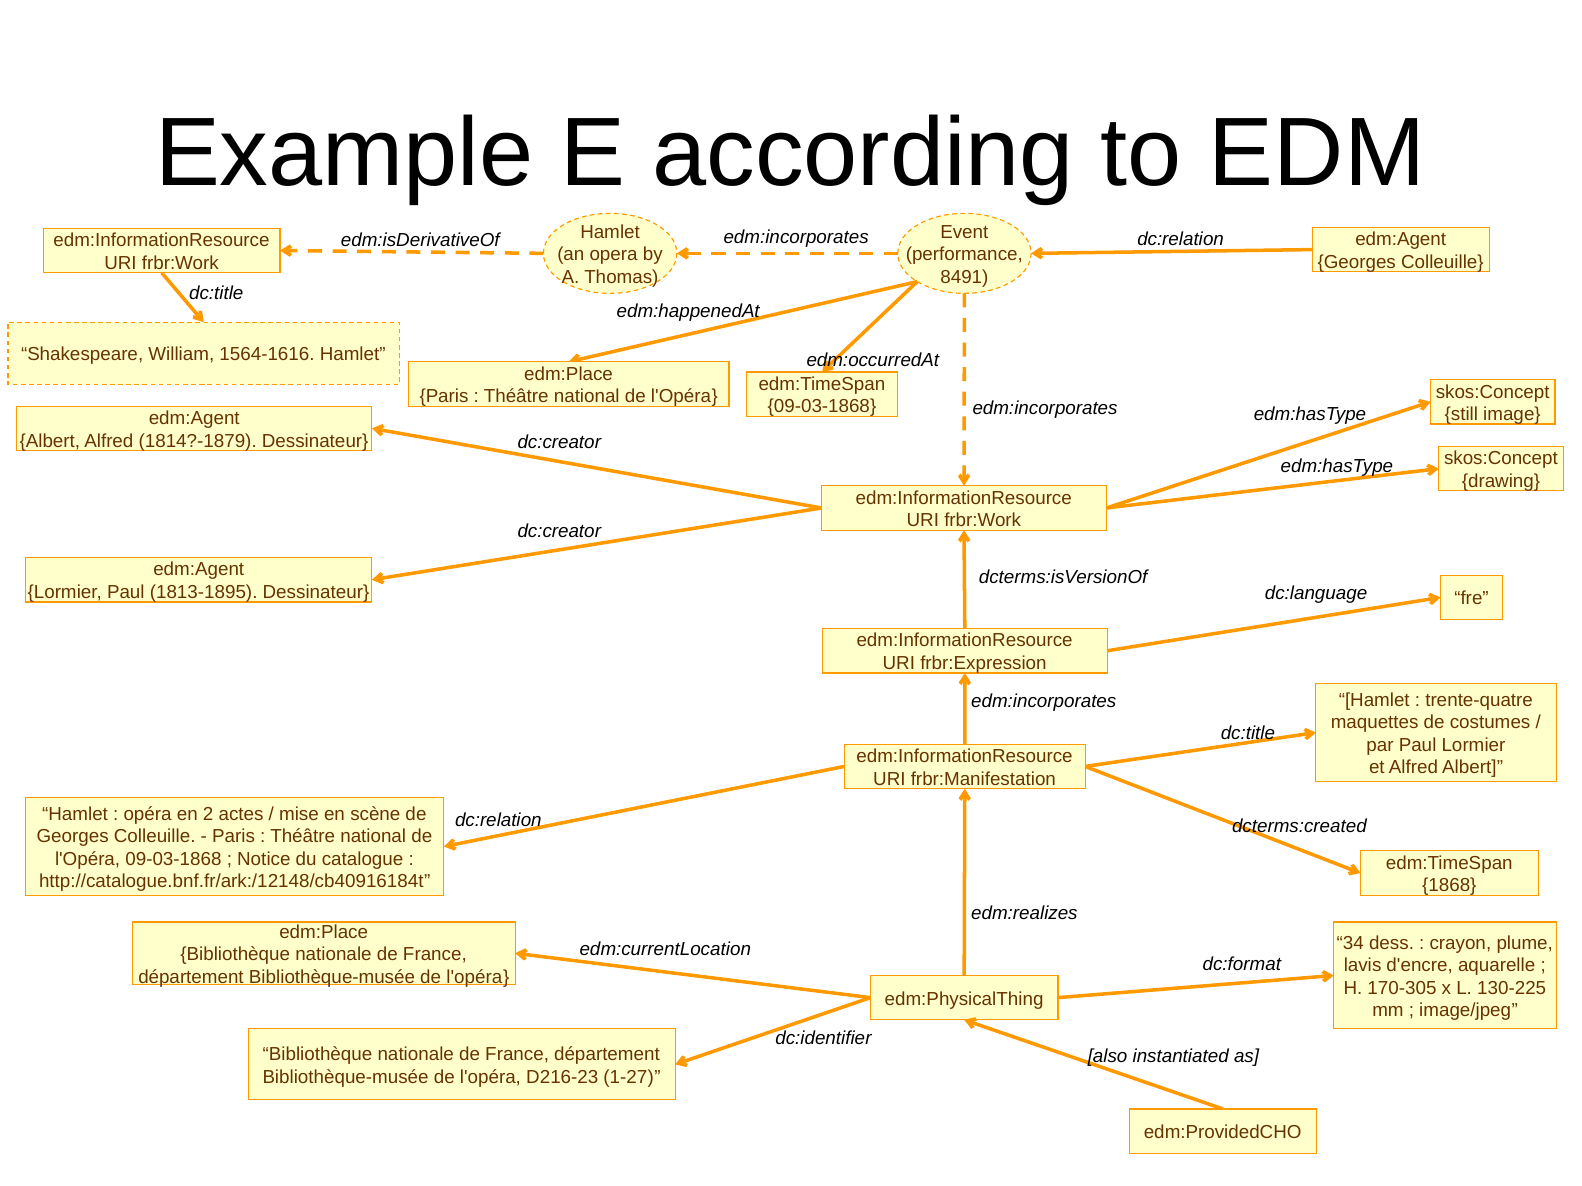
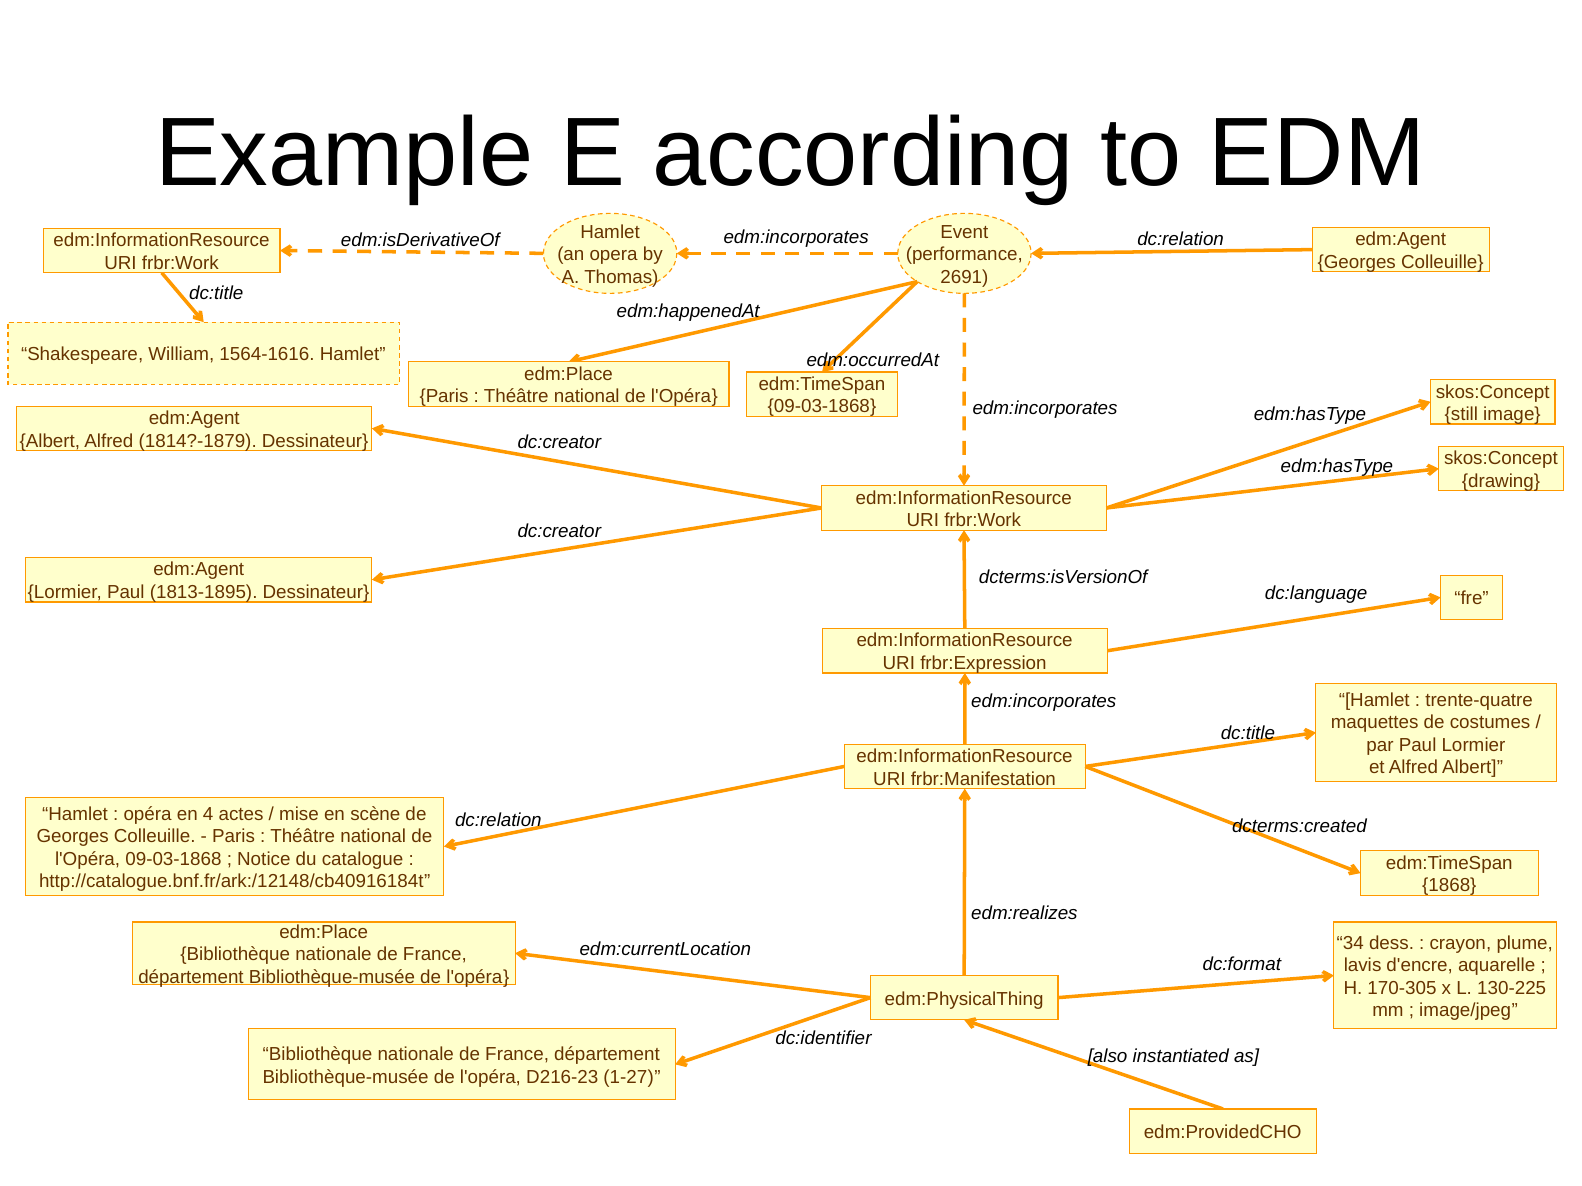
8491: 8491 -> 2691 (964, 277)
2: 2 -> 4 (208, 814)
